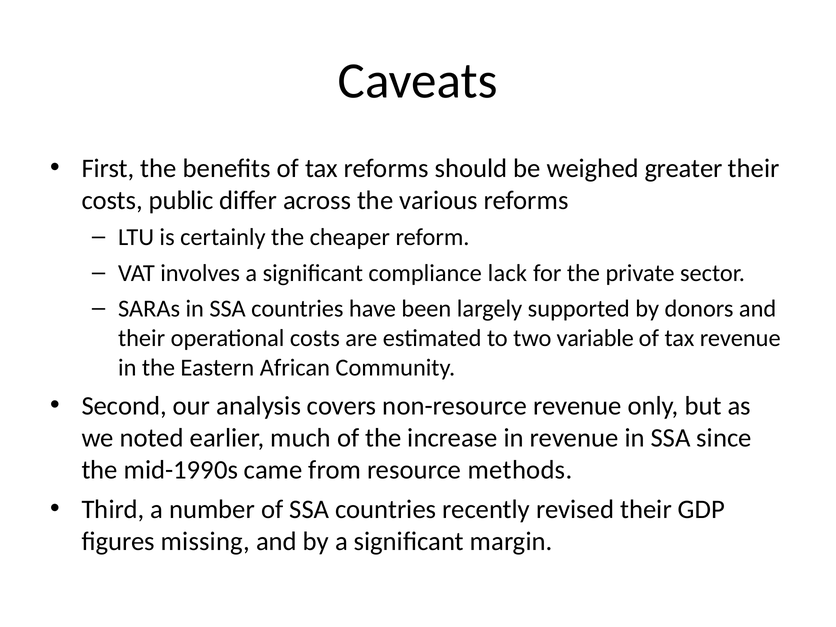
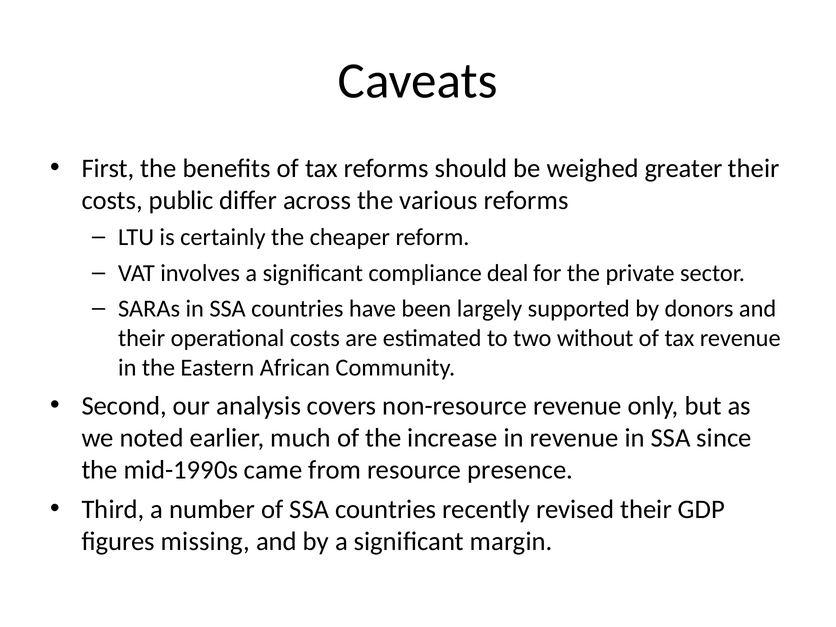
lack: lack -> deal (508, 273)
variable: variable -> without (595, 338)
methods: methods -> presence (520, 470)
